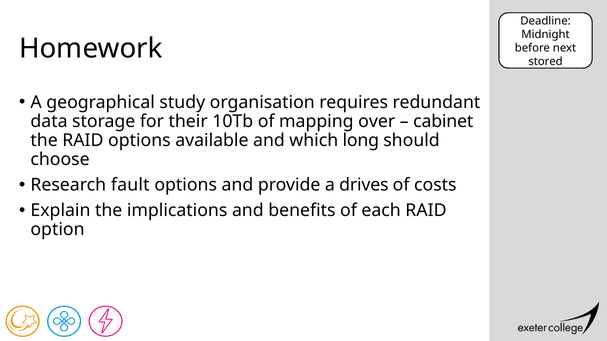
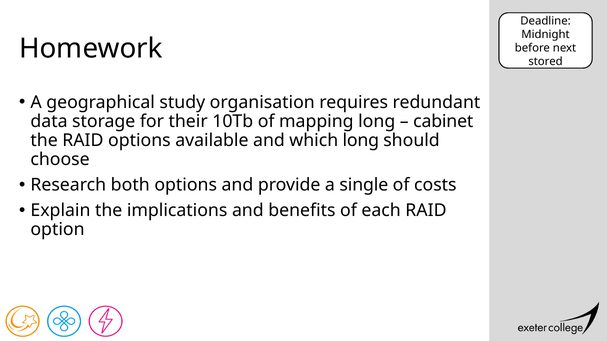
mapping over: over -> long (377, 122)
fault: fault -> both (130, 185)
drives: drives -> single (364, 185)
